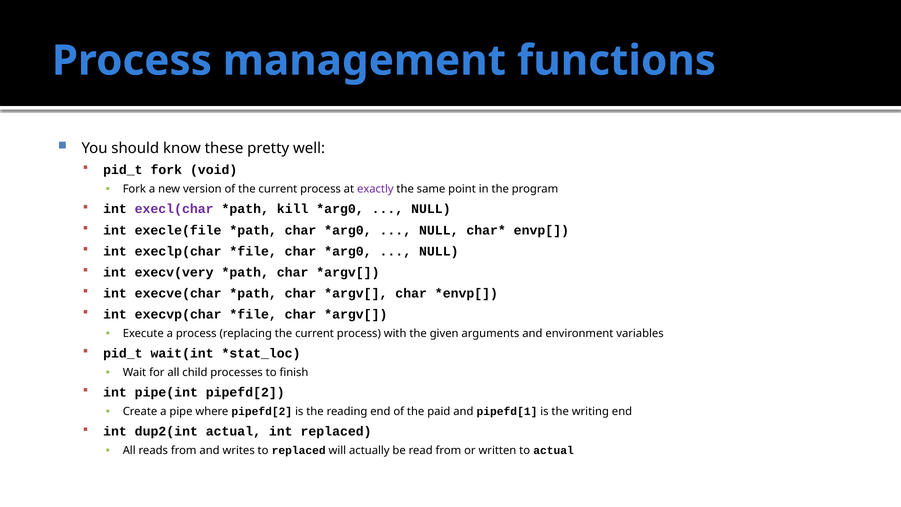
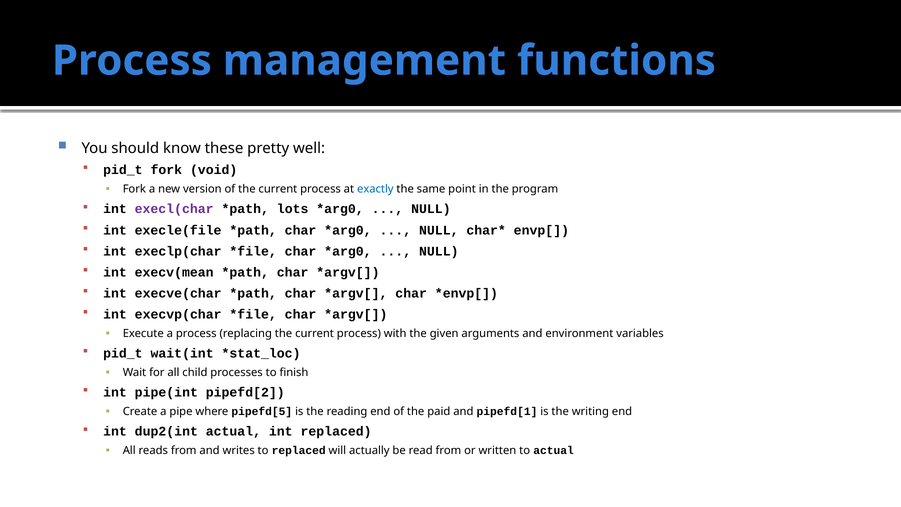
exactly colour: purple -> blue (375, 189)
kill: kill -> lots (293, 209)
execv(very: execv(very -> execv(mean (174, 272)
where pipefd[2: pipefd[2 -> pipefd[5 (262, 411)
